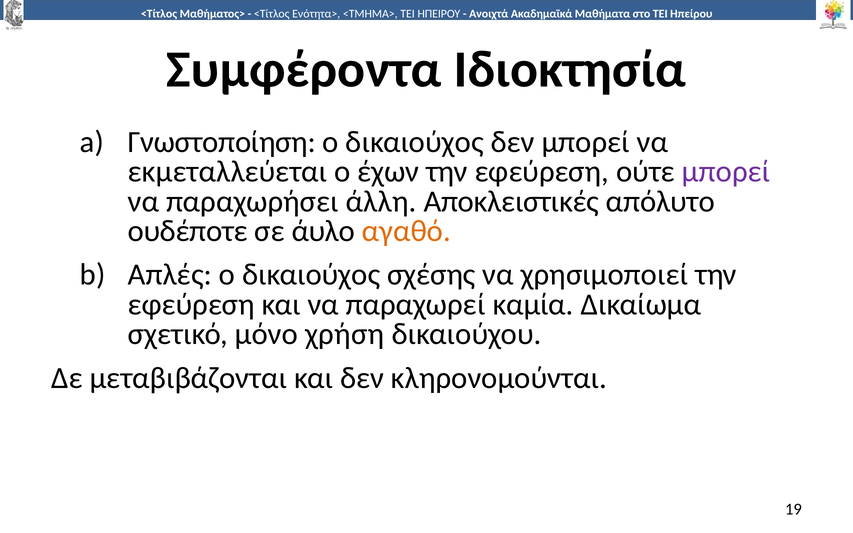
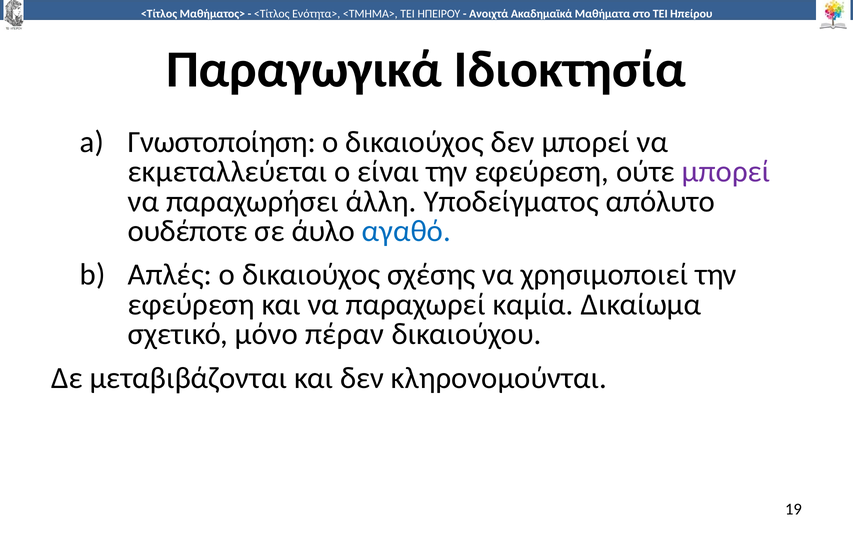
Συμφέροντα: Συμφέροντα -> Παραγωγικά (304, 69)
έχων: έχων -> είναι (388, 172)
Αποκλειστικές: Αποκλειστικές -> Υποδείγματος (511, 201)
αγαθό colour: orange -> blue (406, 231)
χρήση: χρήση -> πέραν (345, 334)
